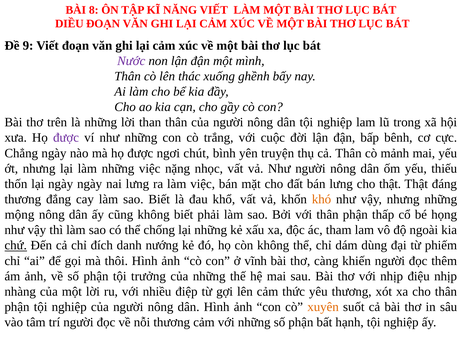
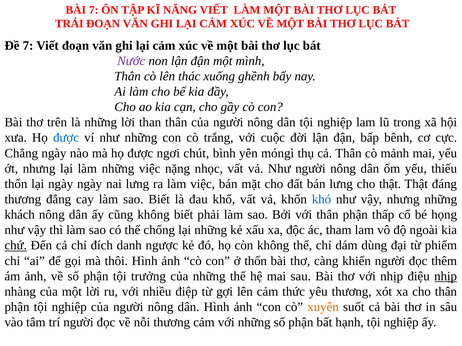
BÀI 8: 8 -> 7 (94, 10)
DIỀU: DIỀU -> TRẢI (69, 24)
Đề 9: 9 -> 7 (28, 46)
được colour: purple -> blue (66, 138)
truyện: truyện -> móngì (278, 153)
khó colour: orange -> blue (321, 200)
mộng: mộng -> khách (20, 215)
nướng: nướng -> ngược (162, 246)
ở vĩnh: vĩnh -> thốn (256, 261)
nhịp underline: none -> present (446, 277)
